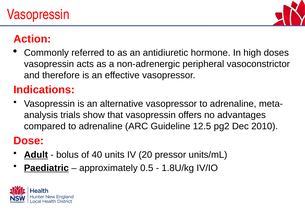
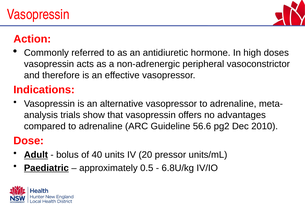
12.5: 12.5 -> 56.6 (202, 126)
1.8U/kg: 1.8U/kg -> 6.8U/kg (178, 168)
